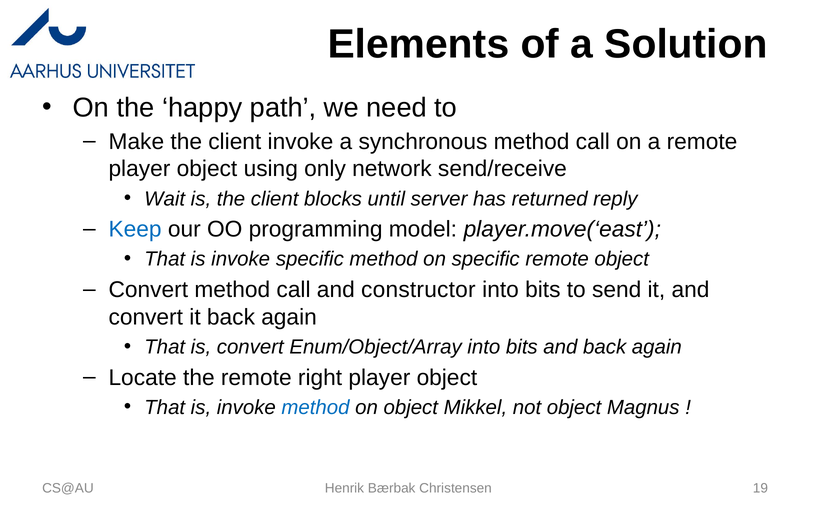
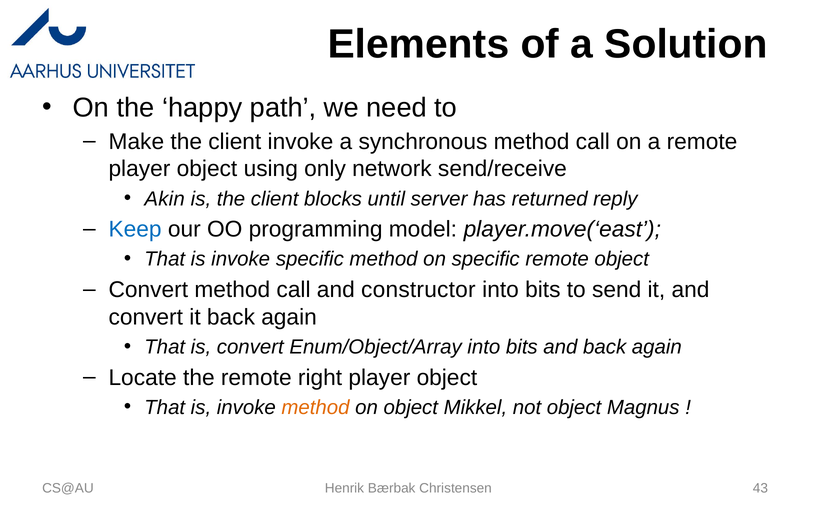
Wait: Wait -> Akin (165, 199)
method colour: blue -> orange (315, 407)
19: 19 -> 43 (760, 488)
